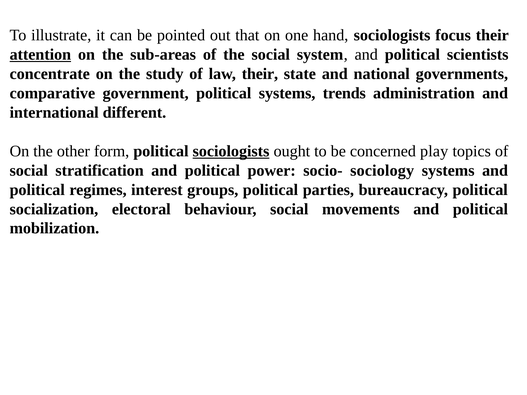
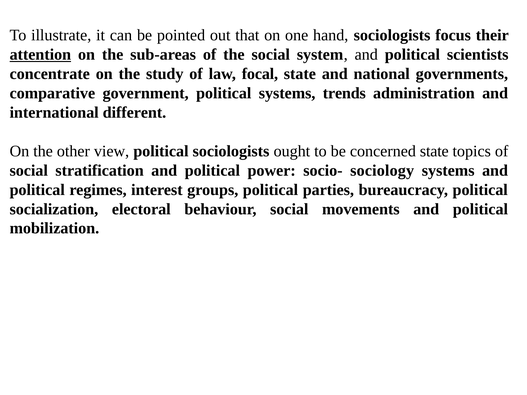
law their: their -> focal (260, 74)
form: form -> view (112, 151)
sociologists underline: present -> none (231, 151)
concerned play: play -> state (434, 151)
